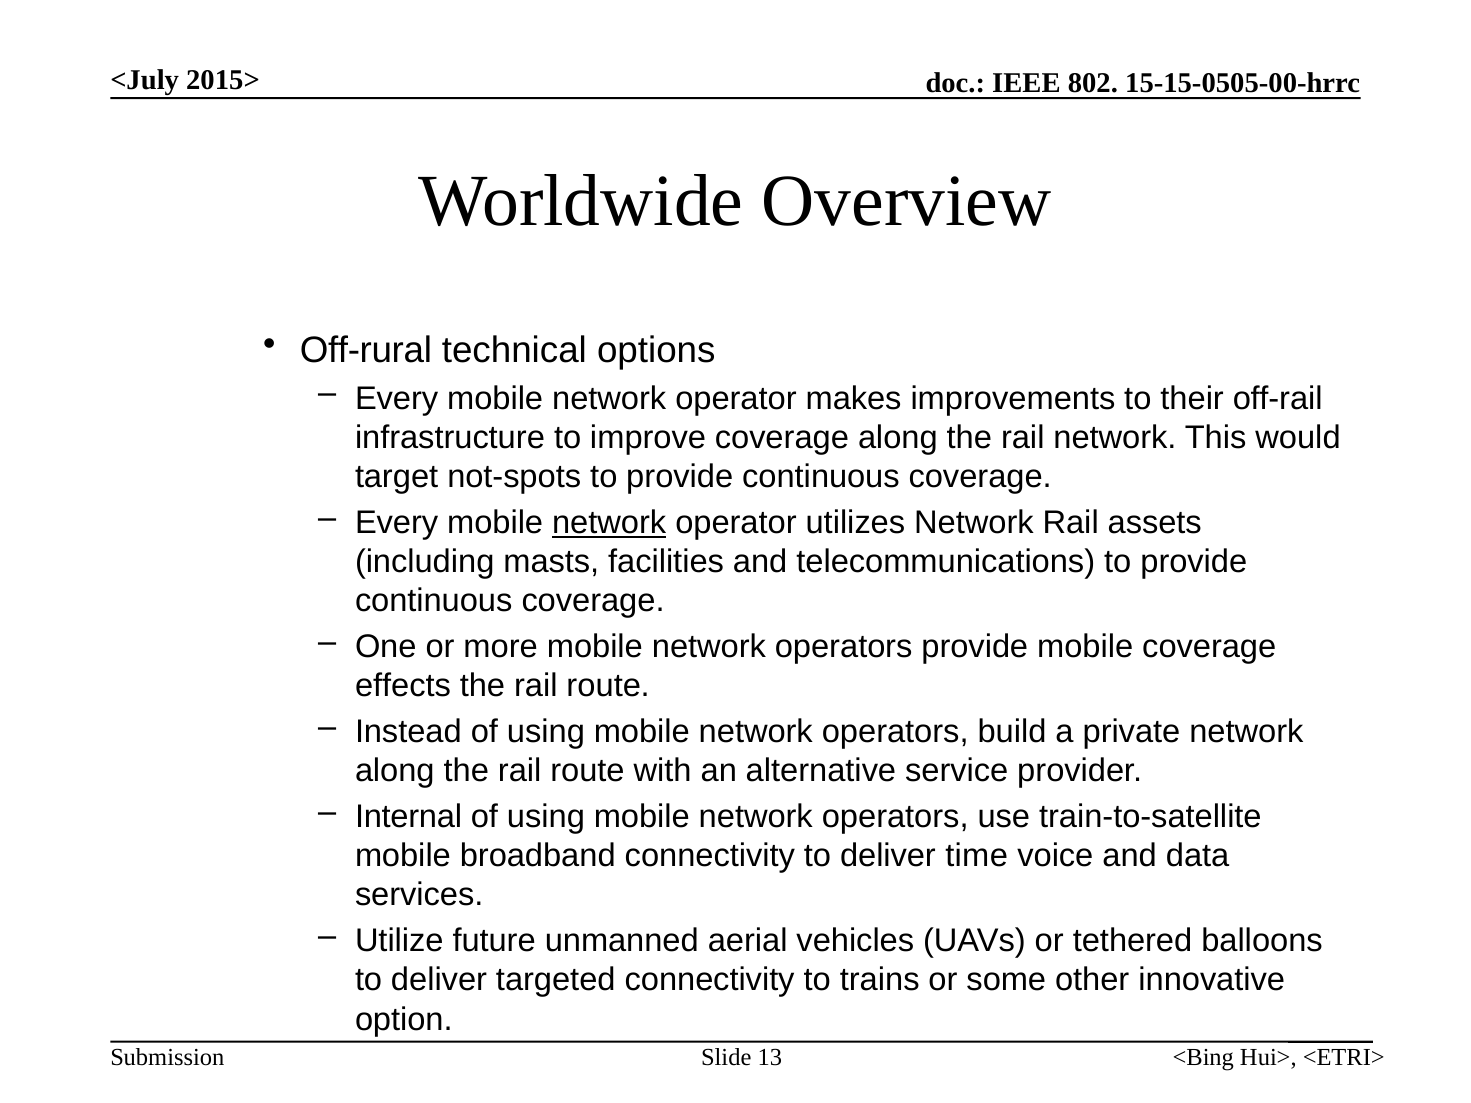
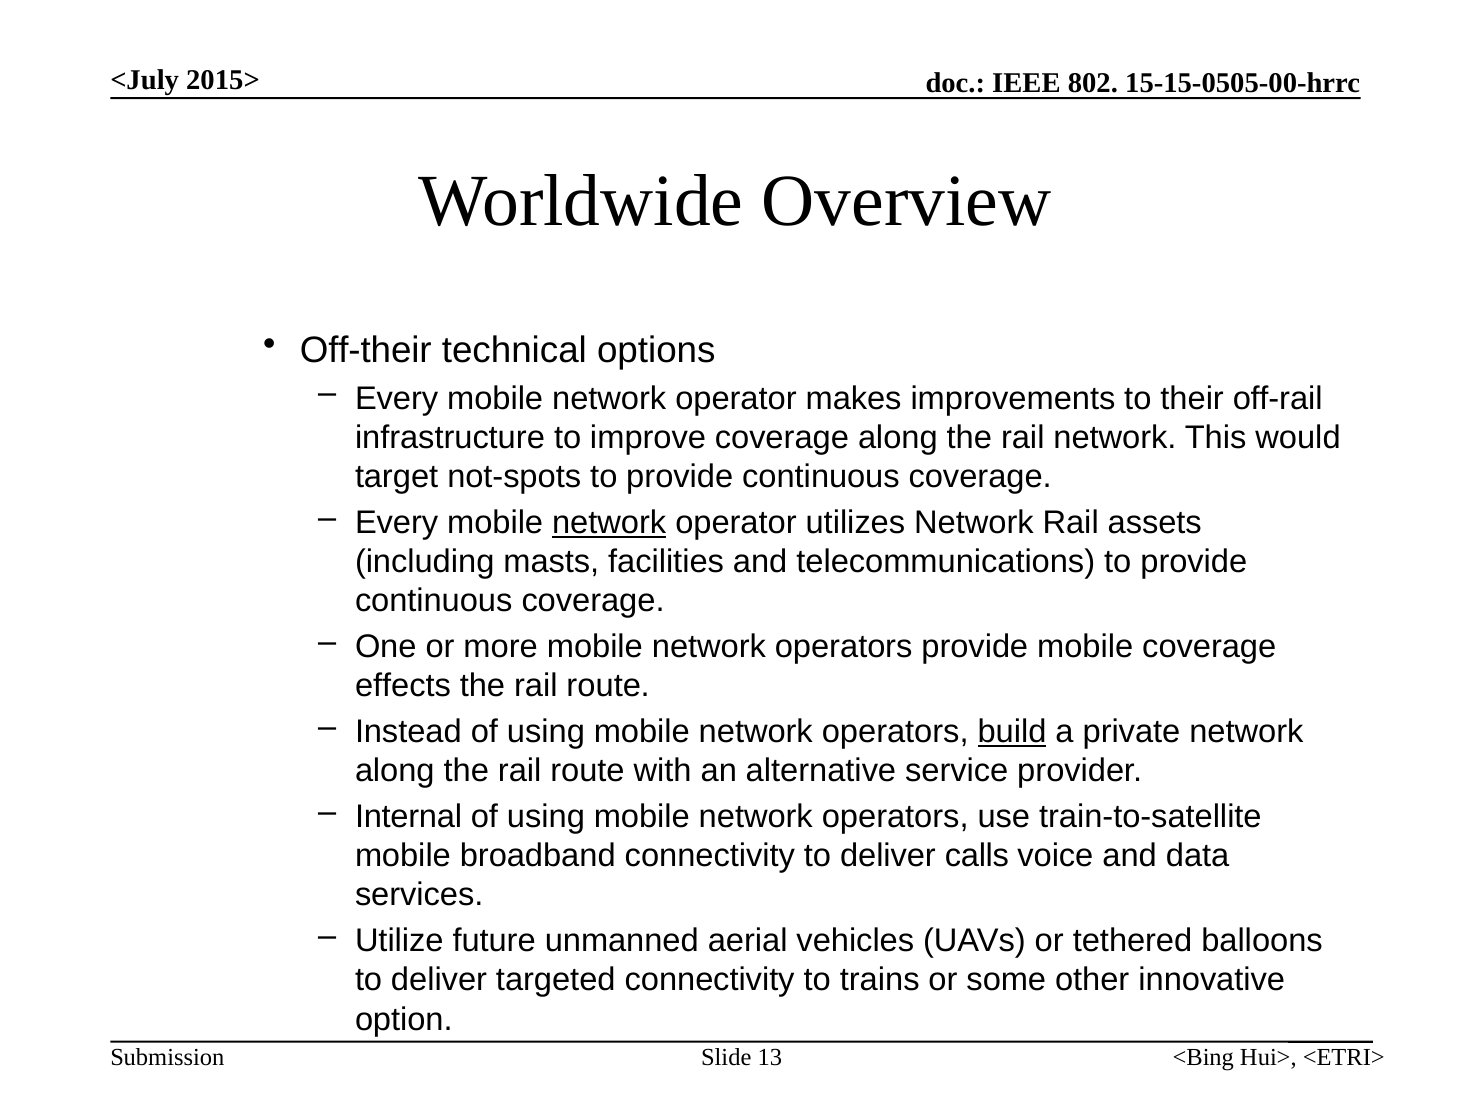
Off-rural: Off-rural -> Off-their (366, 351)
build underline: none -> present (1012, 732)
time: time -> calls (977, 856)
